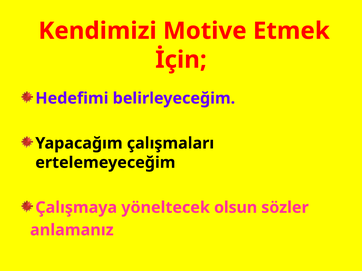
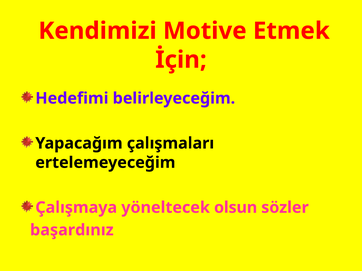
anlamanız: anlamanız -> başardınız (72, 230)
